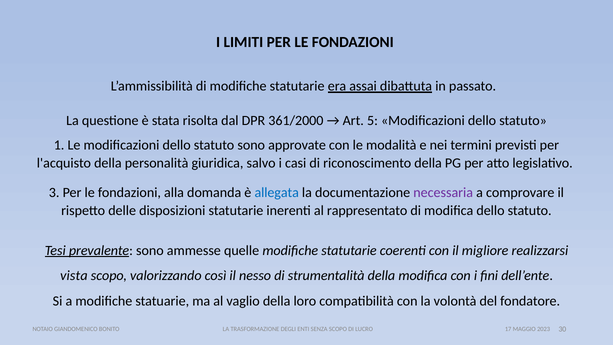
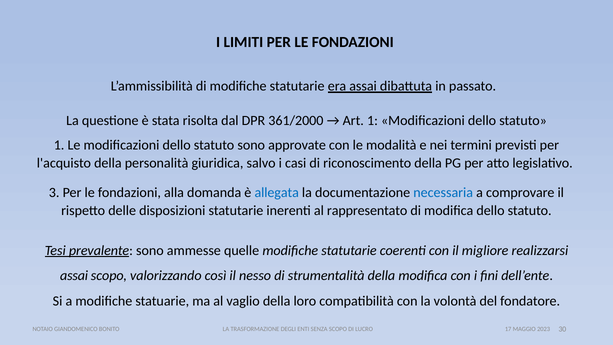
Art 5: 5 -> 1 (372, 121)
necessaria colour: purple -> blue (443, 193)
vista: vista -> assai (74, 276)
